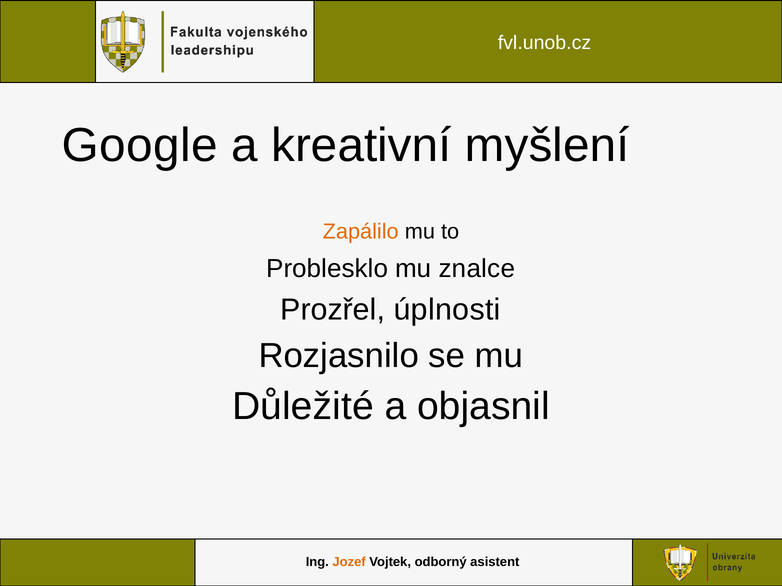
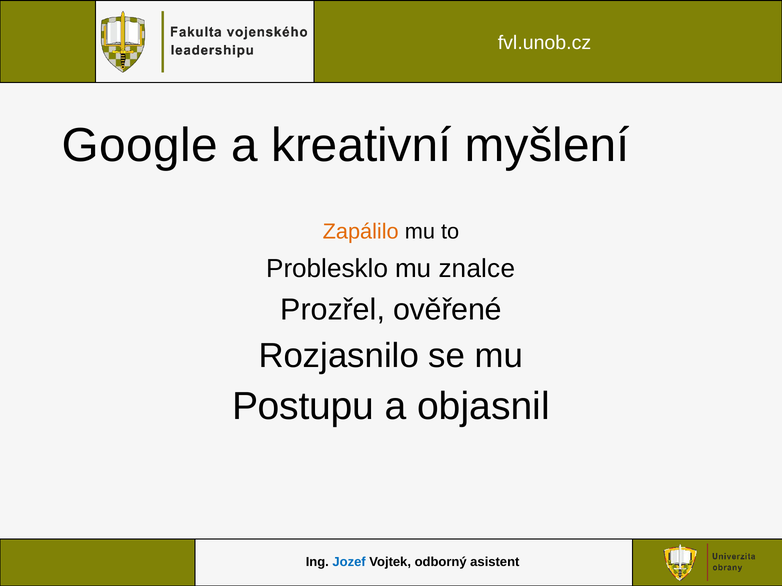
úplnosti: úplnosti -> ověřené (447, 310)
Důležité: Důležité -> Postupu (303, 407)
Jozef colour: orange -> blue (349, 562)
